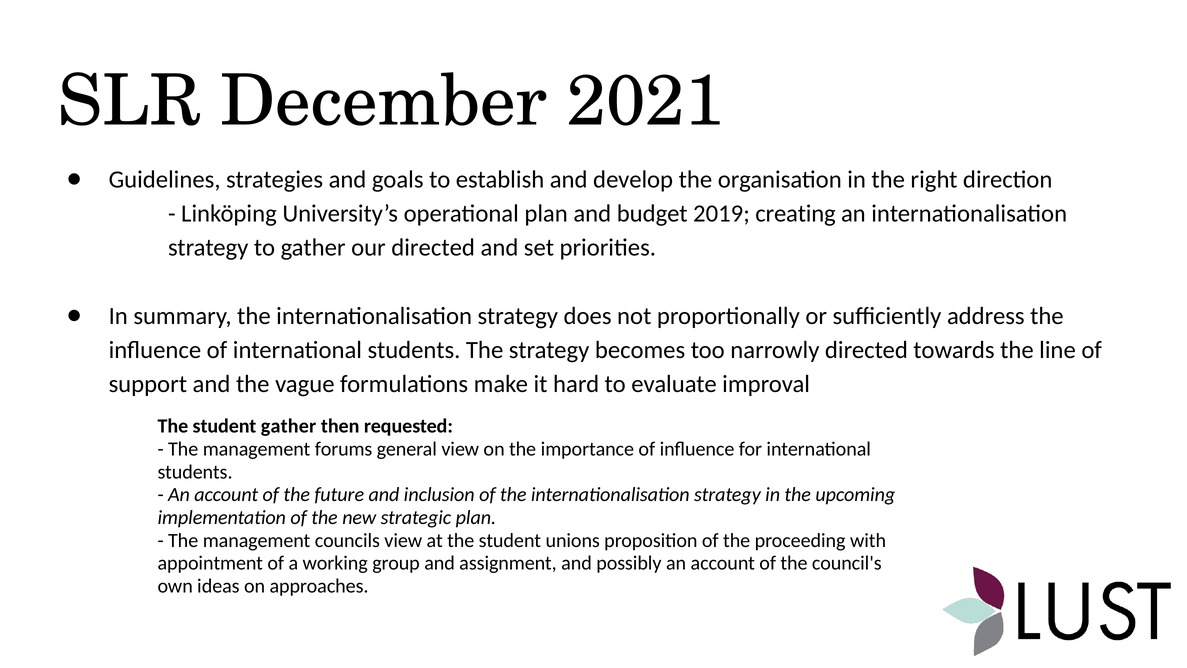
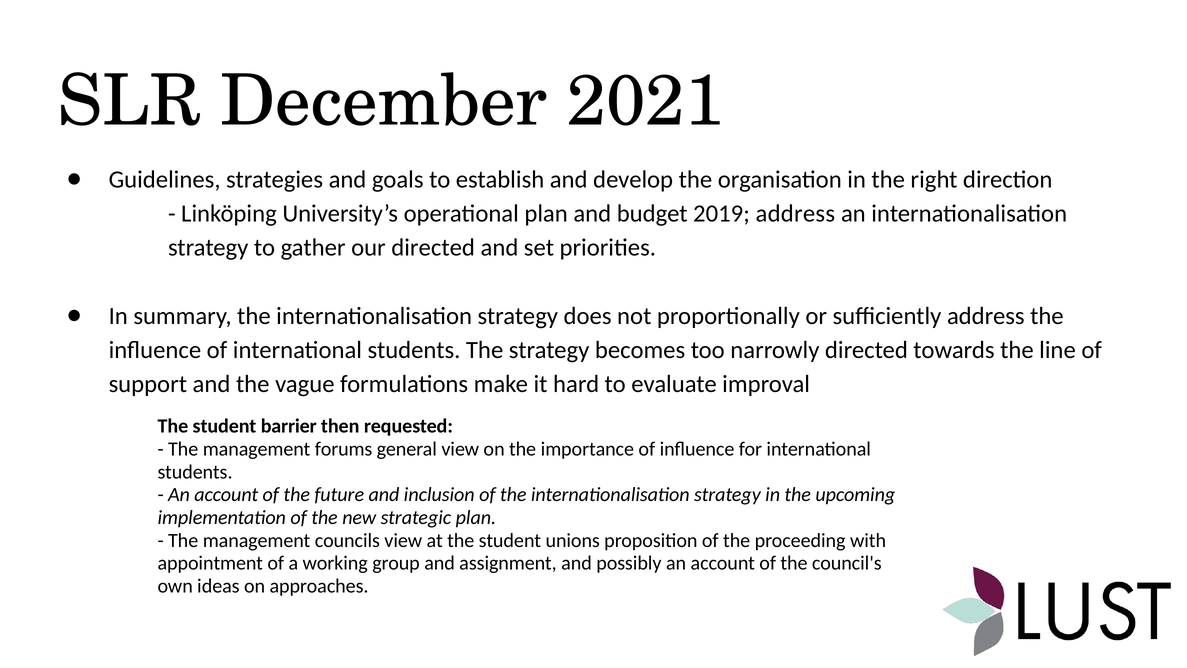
2019 creating: creating -> address (795, 214)
student gather: gather -> barrier (289, 426)
